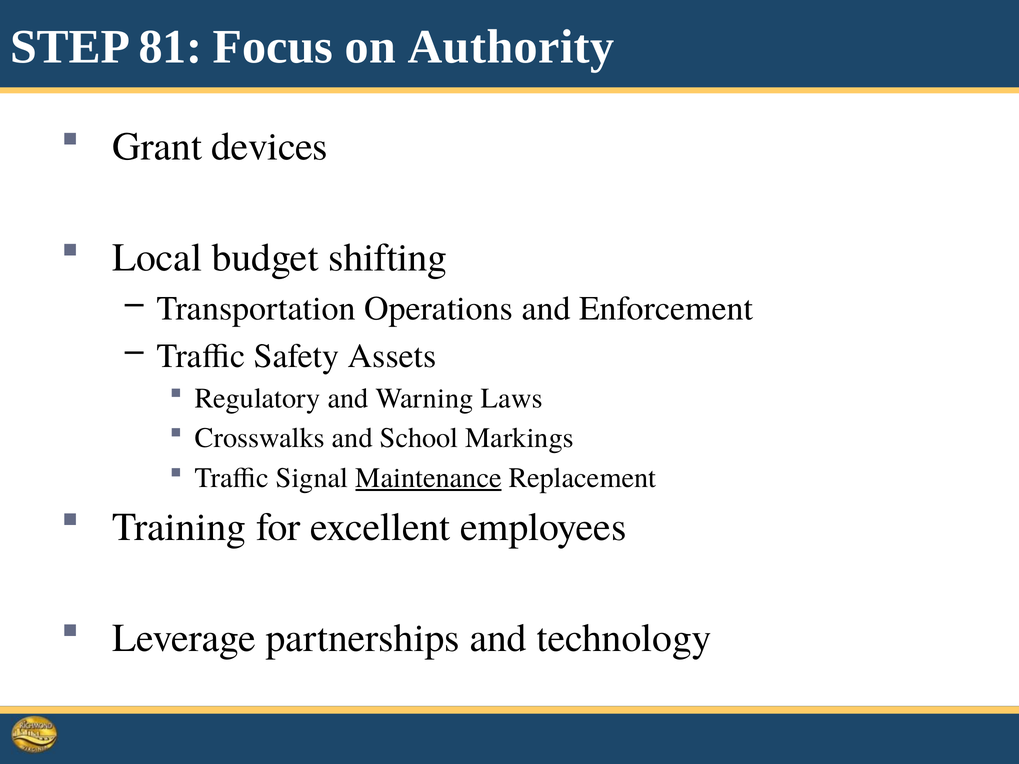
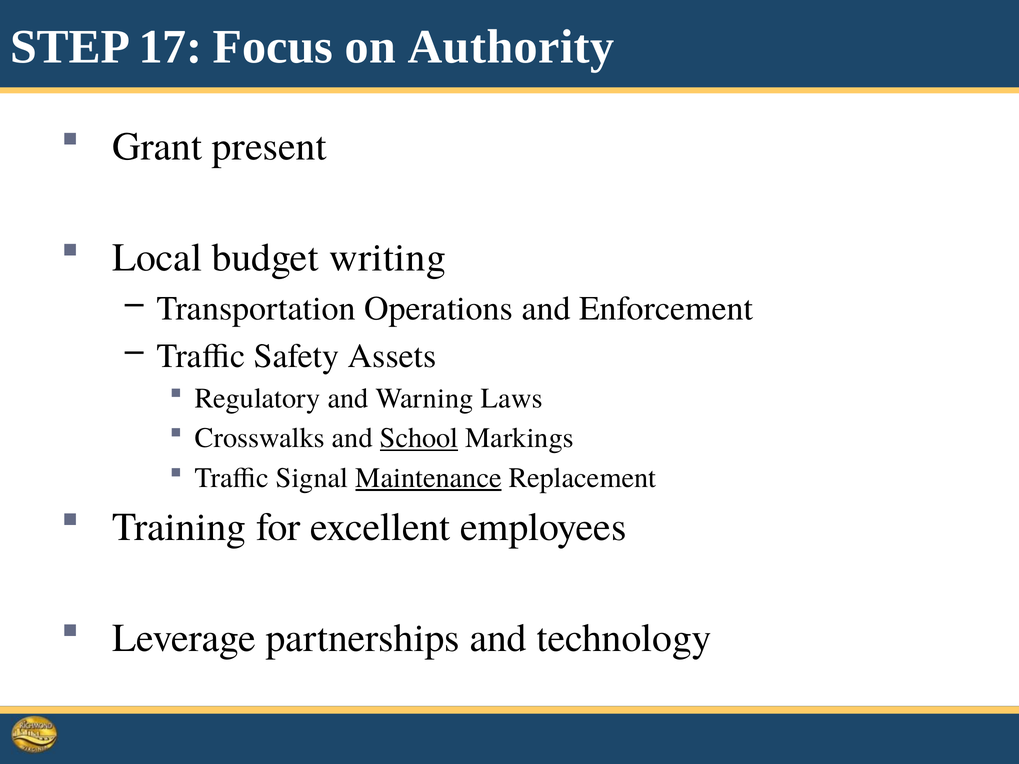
81: 81 -> 17 (170, 47)
devices: devices -> present (269, 147)
shifting: shifting -> writing (387, 258)
School underline: none -> present (419, 438)
